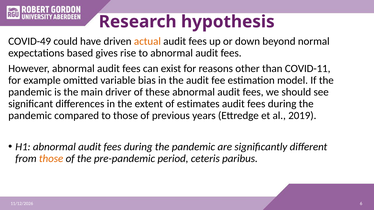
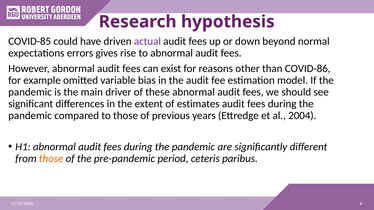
COVID-49: COVID-49 -> COVID-85 (30, 41)
actual colour: orange -> purple (147, 41)
based: based -> errors (80, 53)
COVID-11: COVID-11 -> COVID-86 (308, 69)
2019: 2019 -> 2004 (302, 116)
